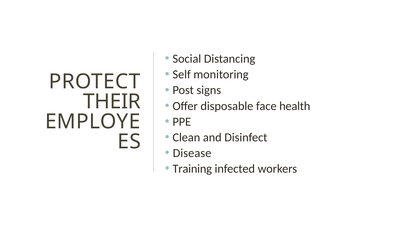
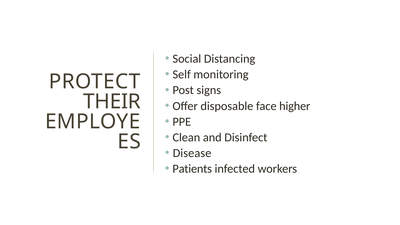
health: health -> higher (295, 106)
Training: Training -> Patients (192, 169)
